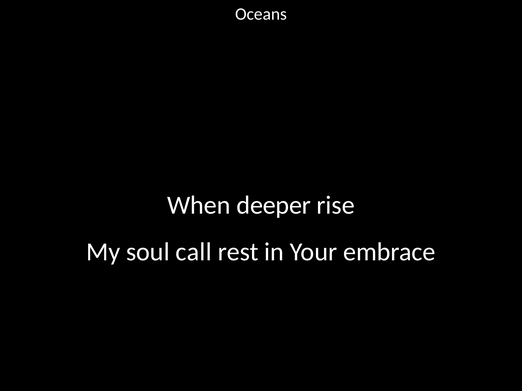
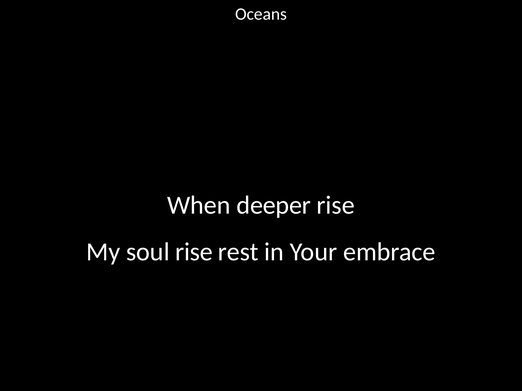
soul call: call -> rise (194, 252)
